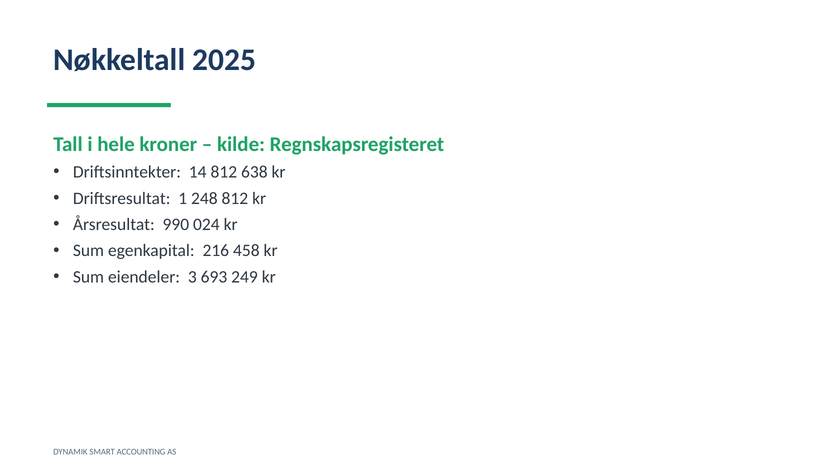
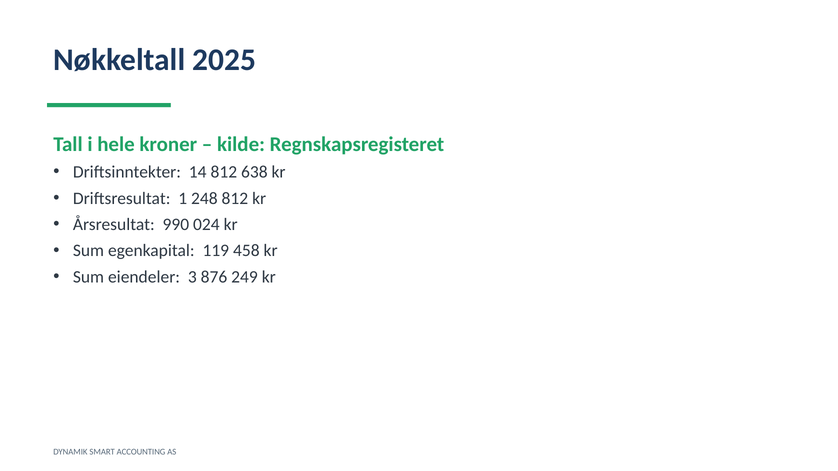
216: 216 -> 119 (216, 251)
693: 693 -> 876 (214, 277)
